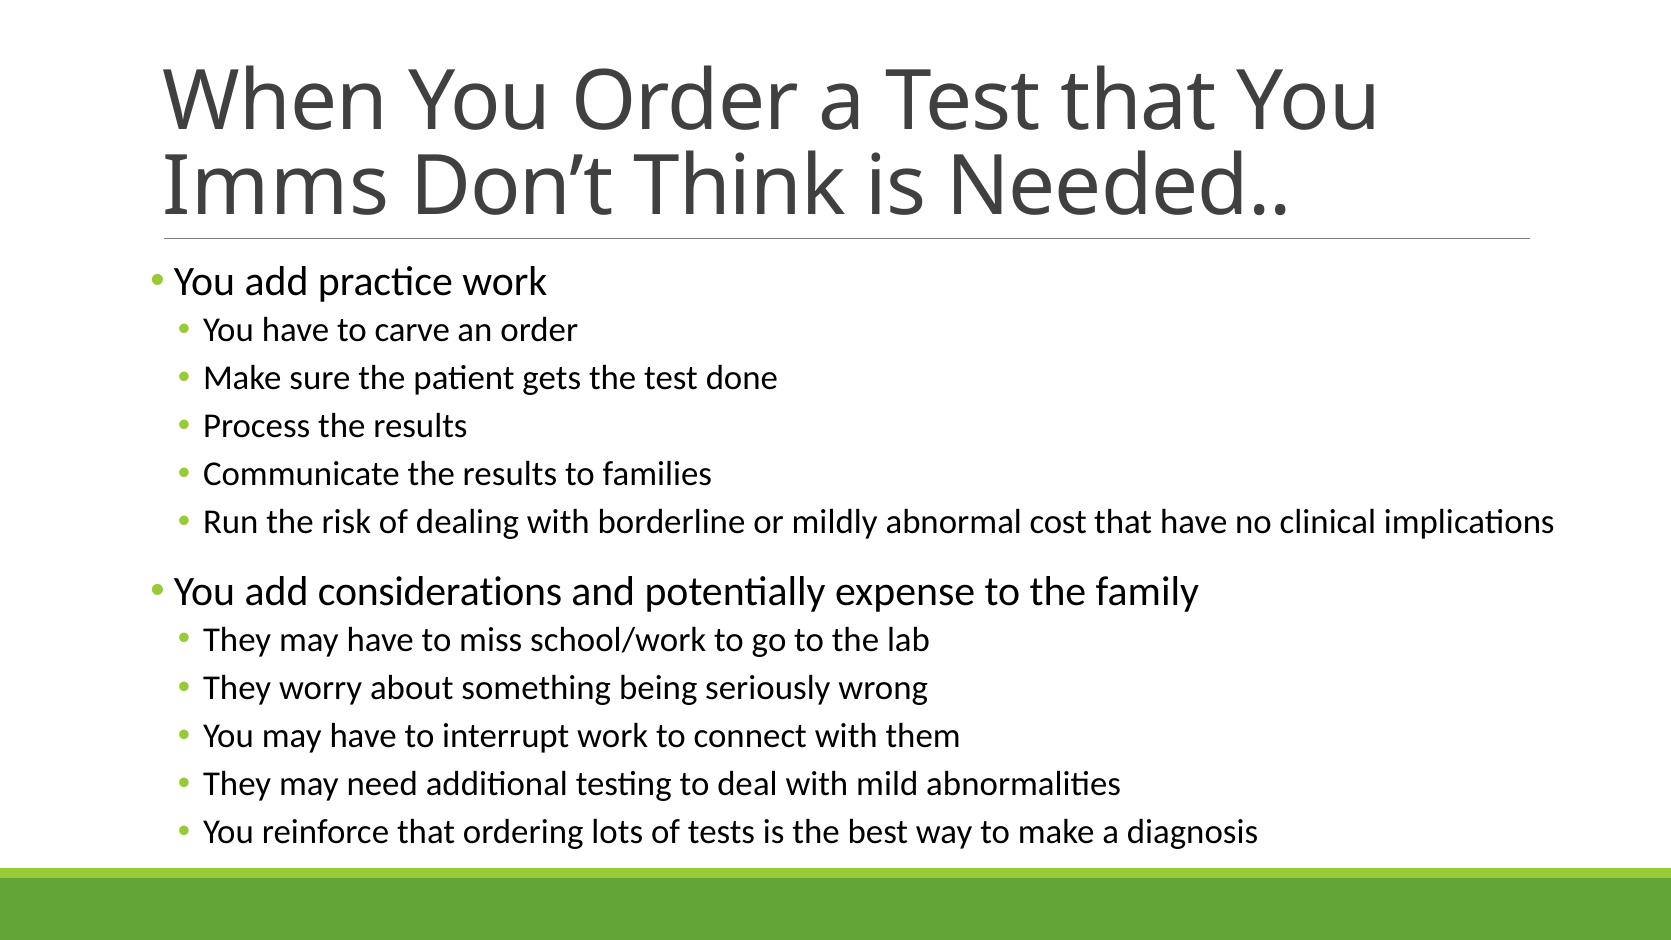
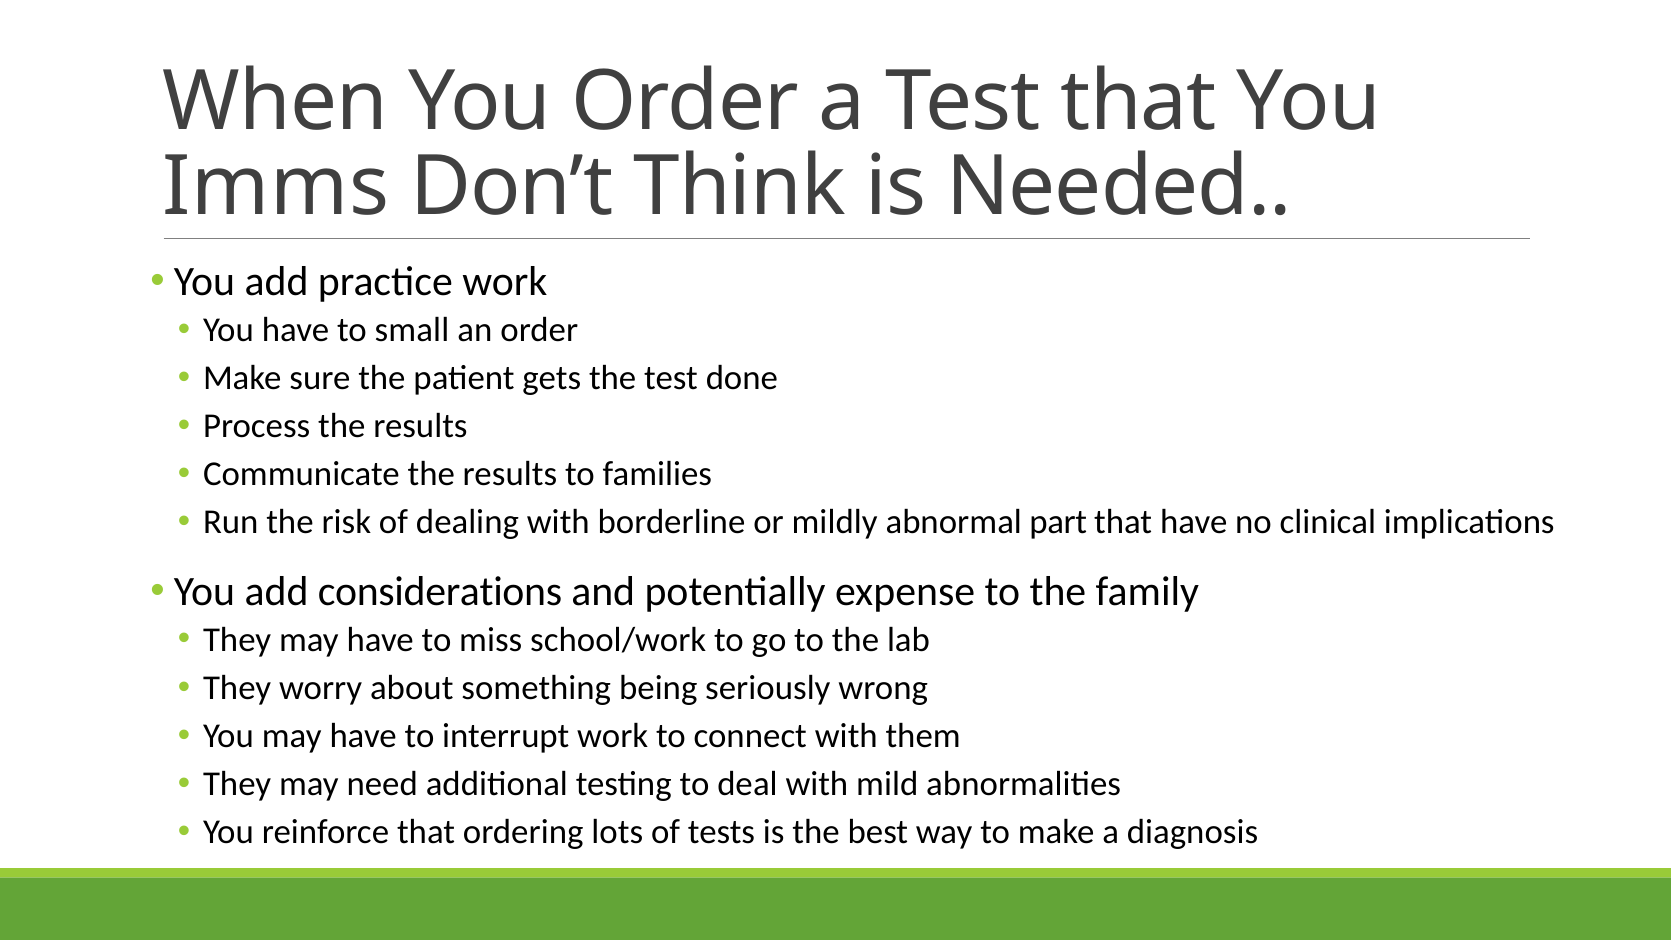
carve: carve -> small (412, 330)
cost: cost -> part (1058, 522)
